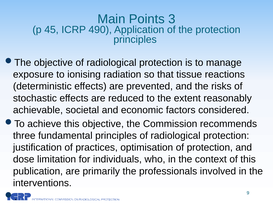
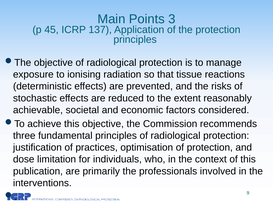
490: 490 -> 137 (100, 30)
